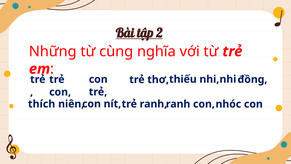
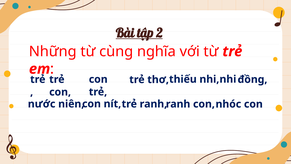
thích: thích -> nước (42, 104)
